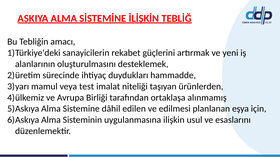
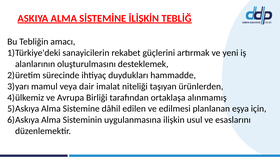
test: test -> dair (87, 87)
